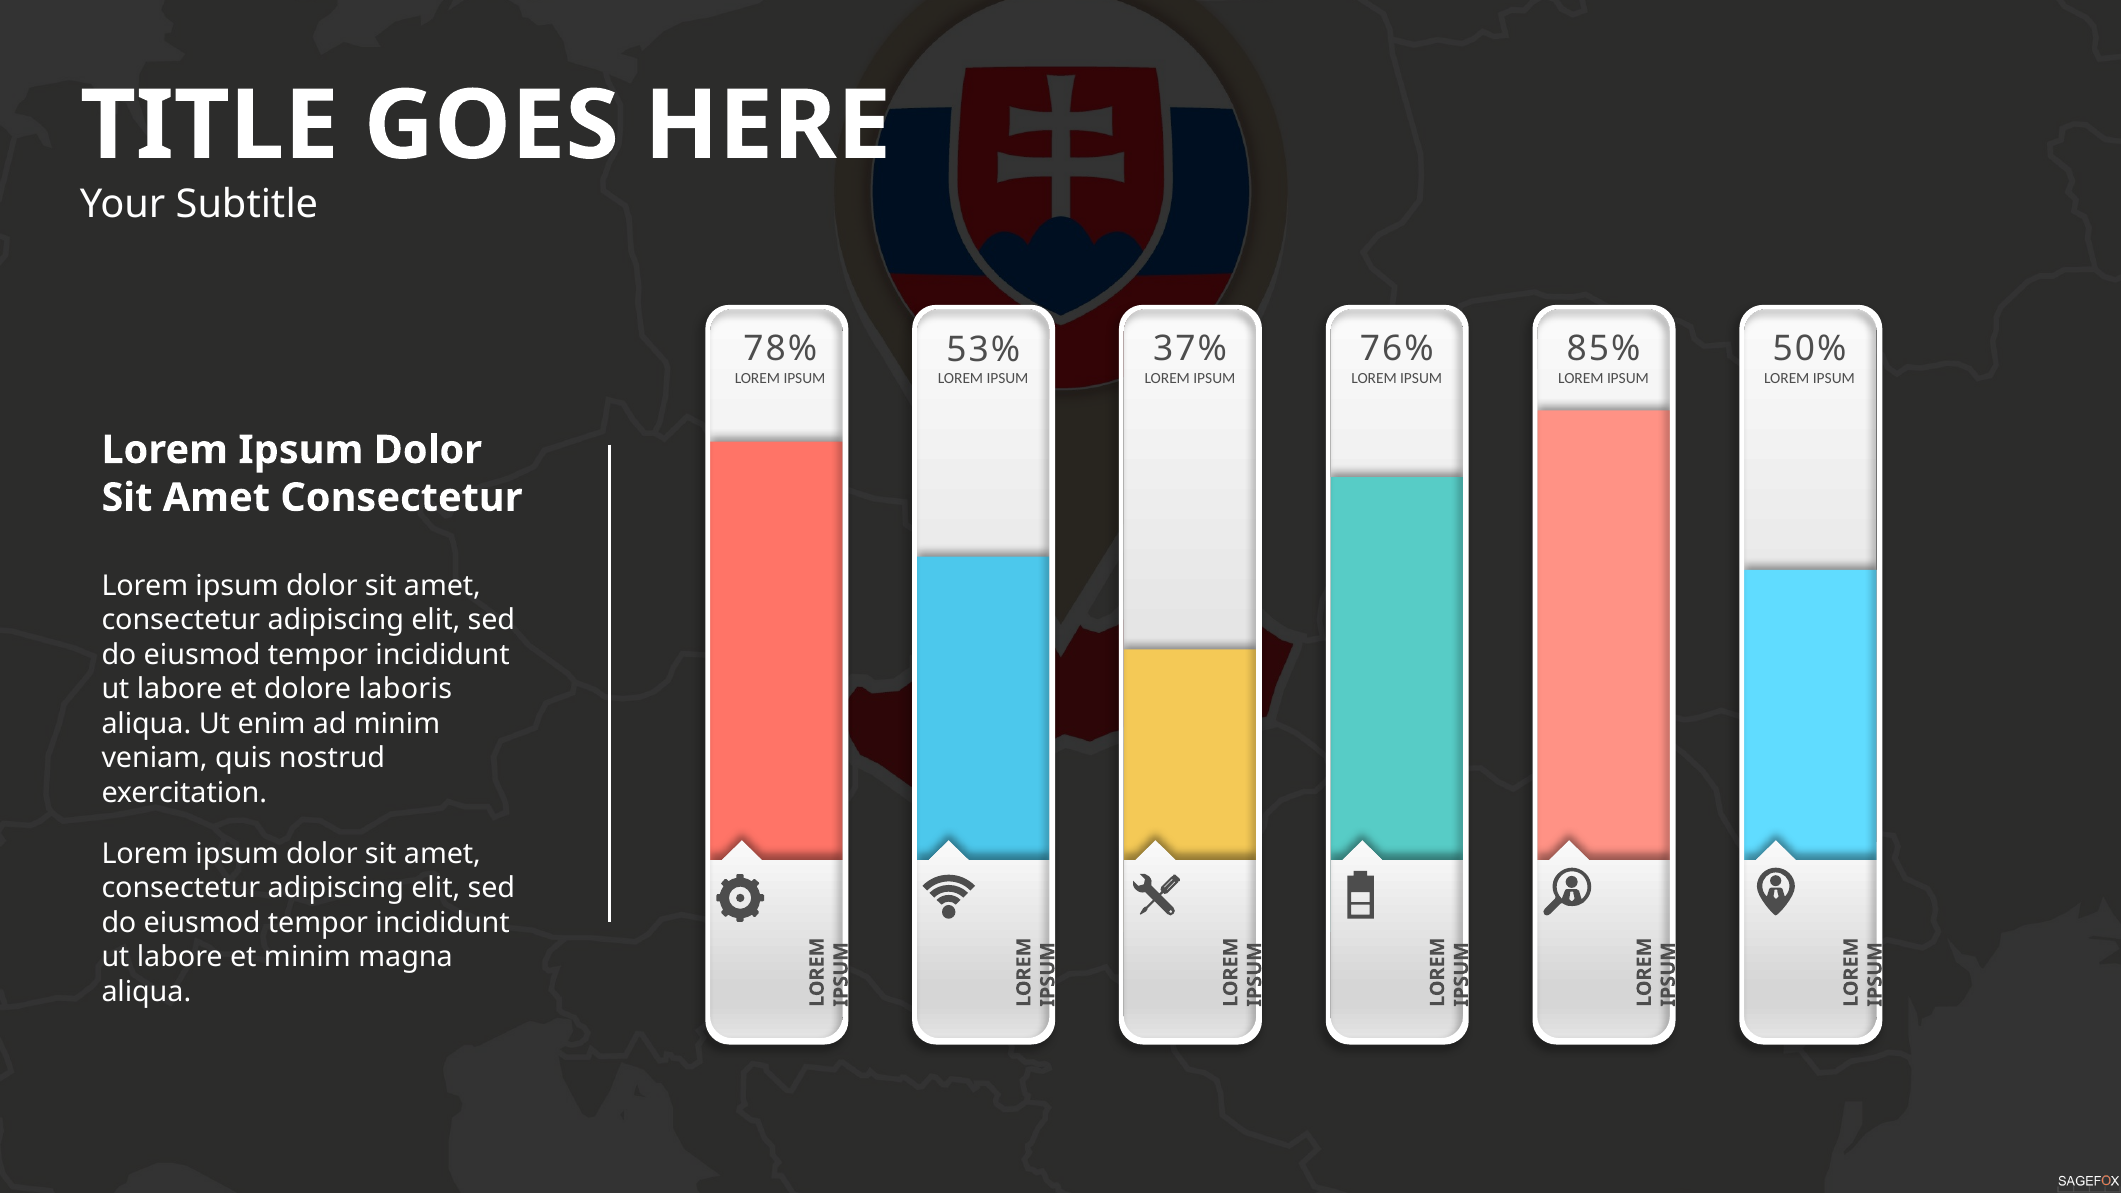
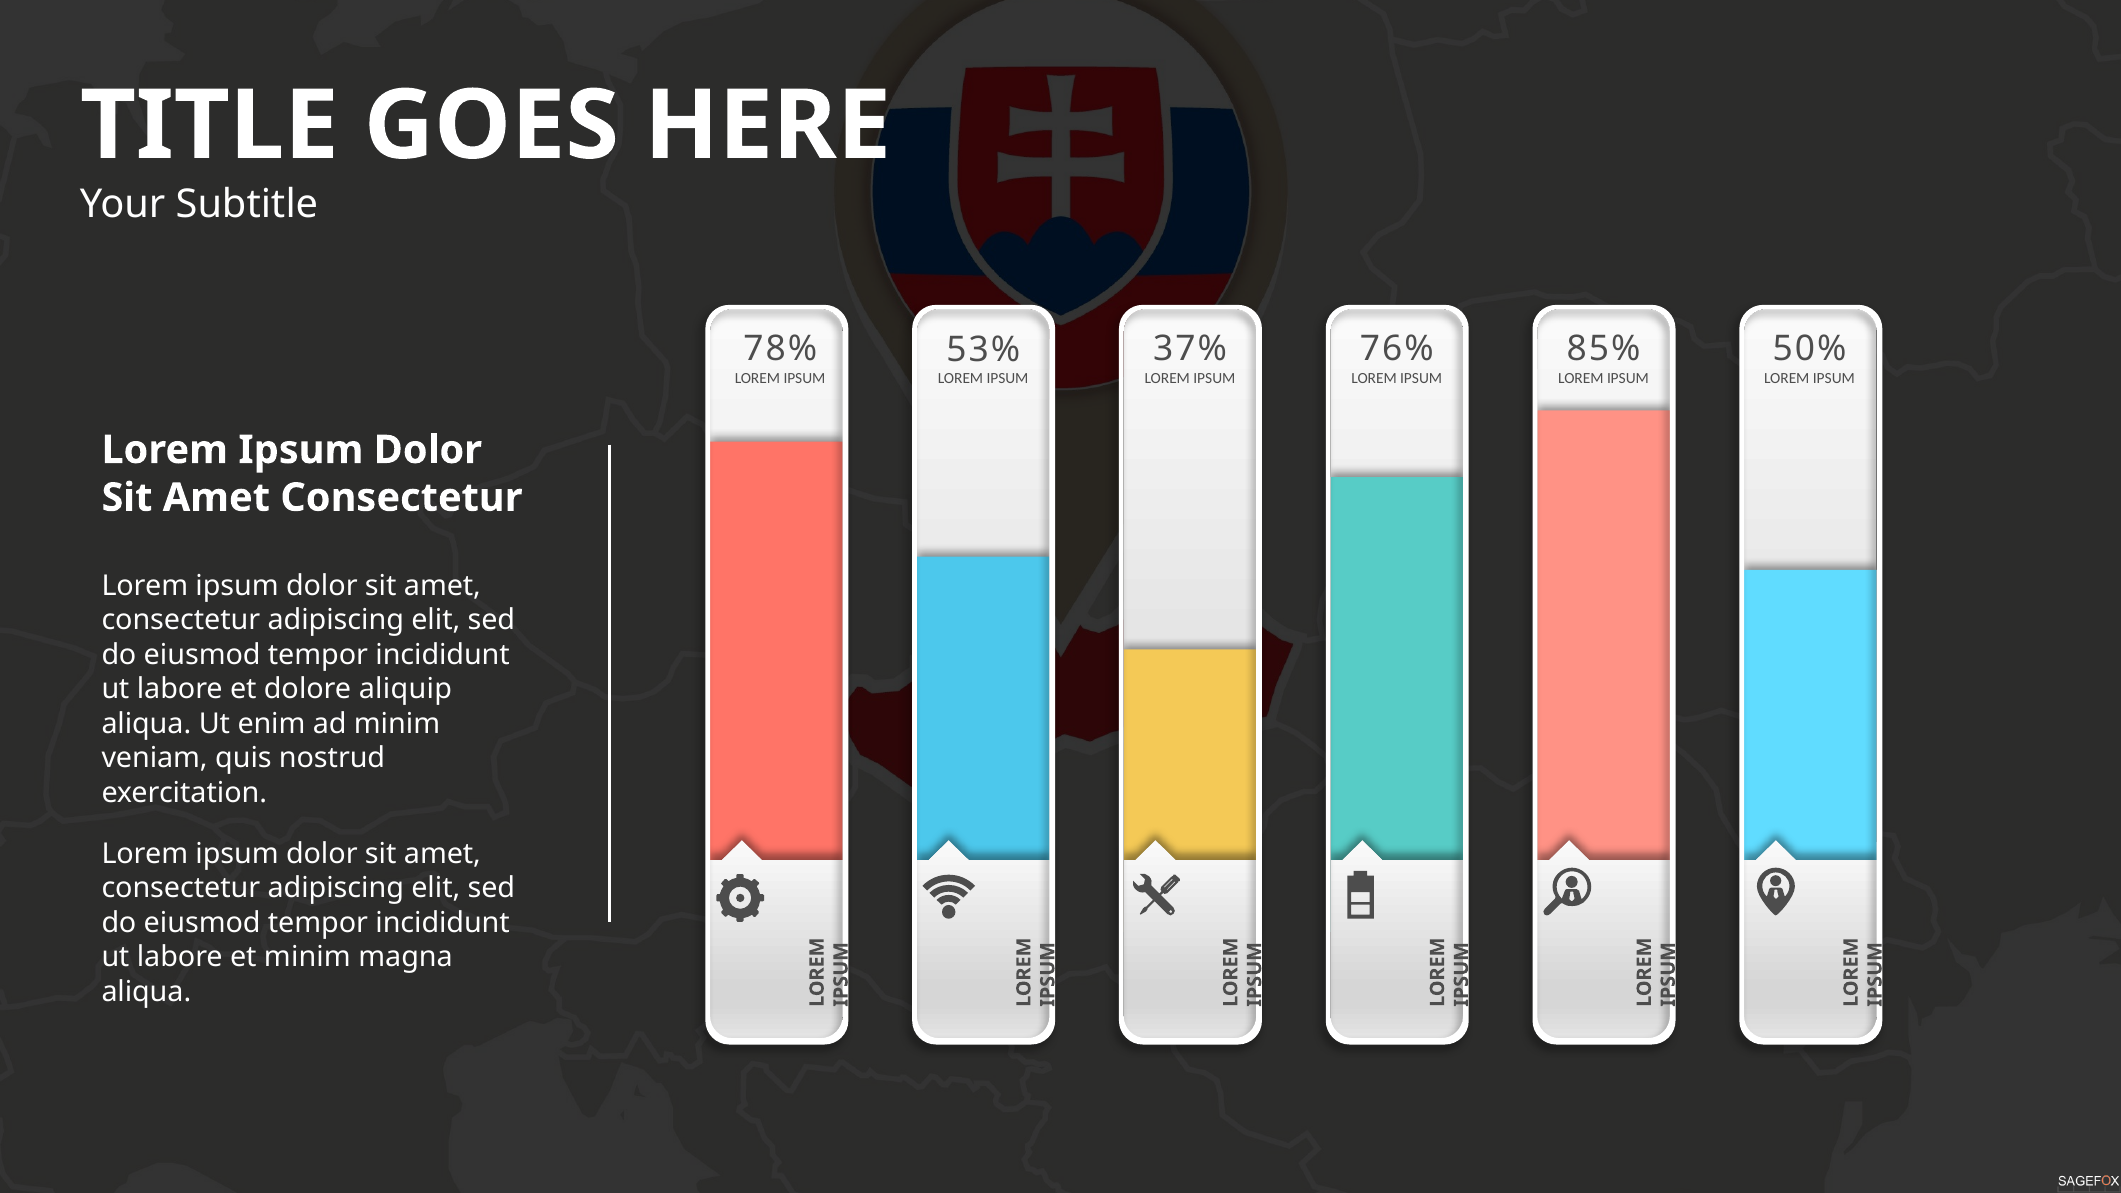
laboris: laboris -> aliquip (405, 689)
